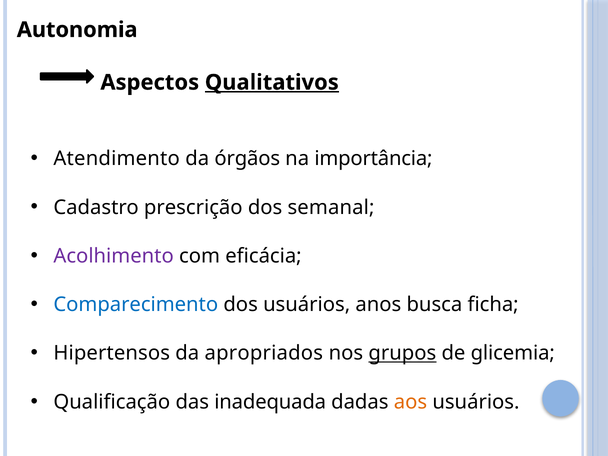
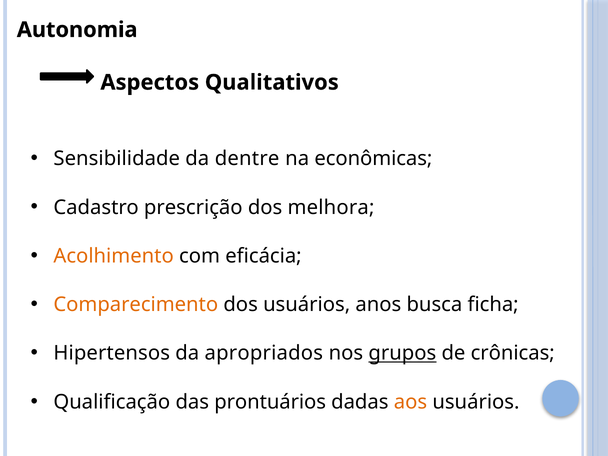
Qualitativos underline: present -> none (272, 82)
Atendimento: Atendimento -> Sensibilidade (117, 159)
órgãos: órgãos -> dentre (247, 159)
importância: importância -> econômicas (373, 159)
semanal: semanal -> melhora (331, 207)
Acolhimento colour: purple -> orange (114, 256)
Comparecimento colour: blue -> orange (136, 305)
glicemia: glicemia -> crônicas (513, 353)
inadequada: inadequada -> prontuários (270, 402)
